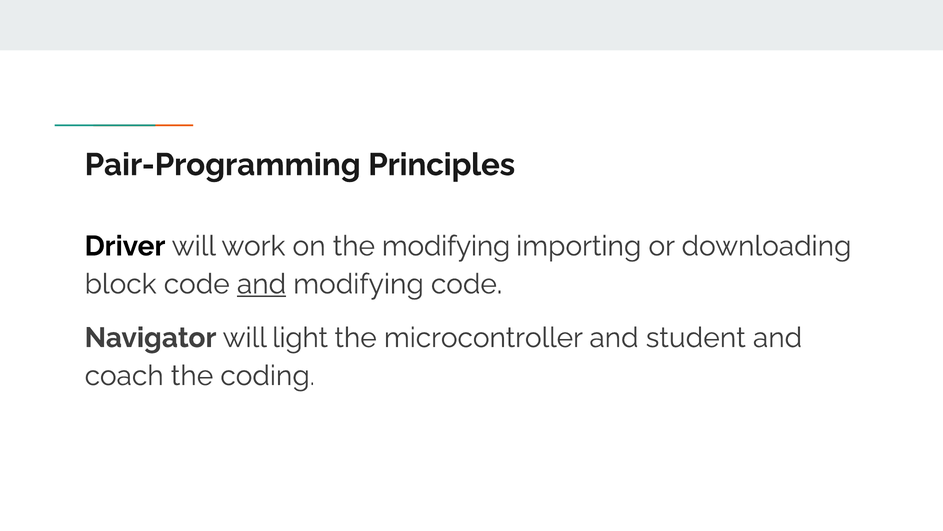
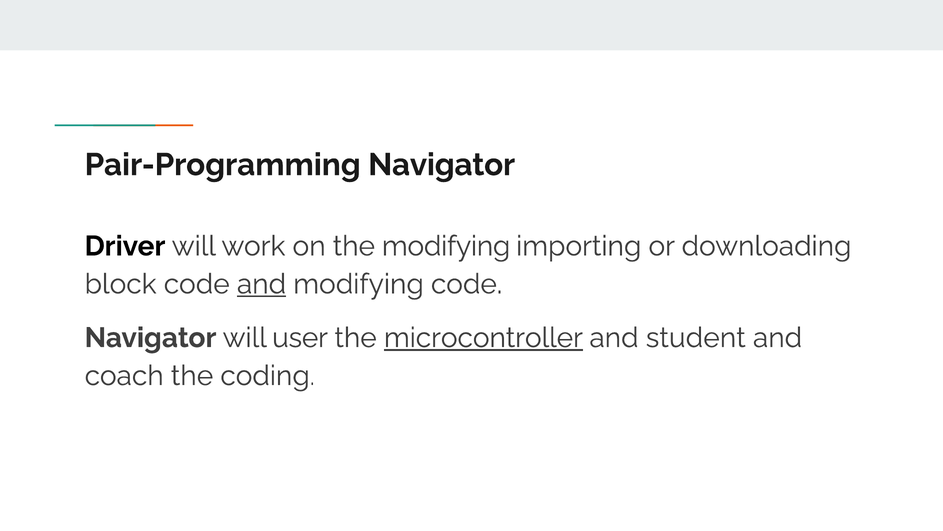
Pair-Programming Principles: Principles -> Navigator (442, 165)
light: light -> user (300, 337)
microcontroller underline: none -> present (483, 337)
